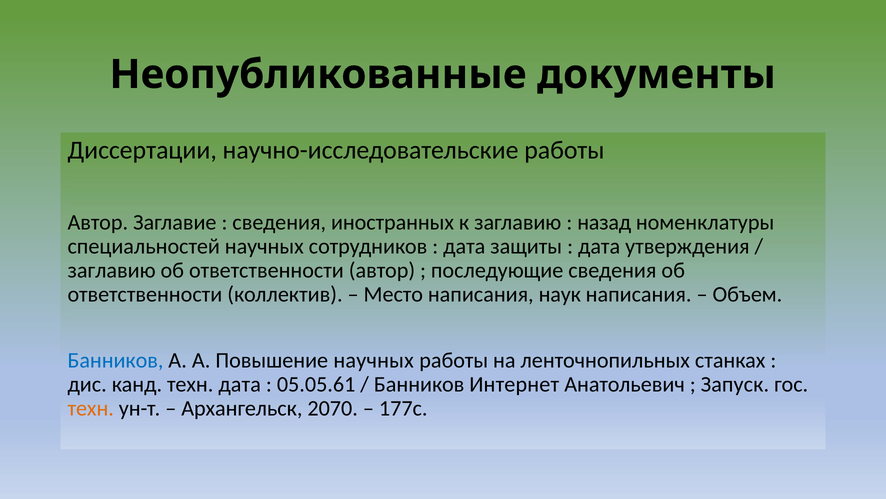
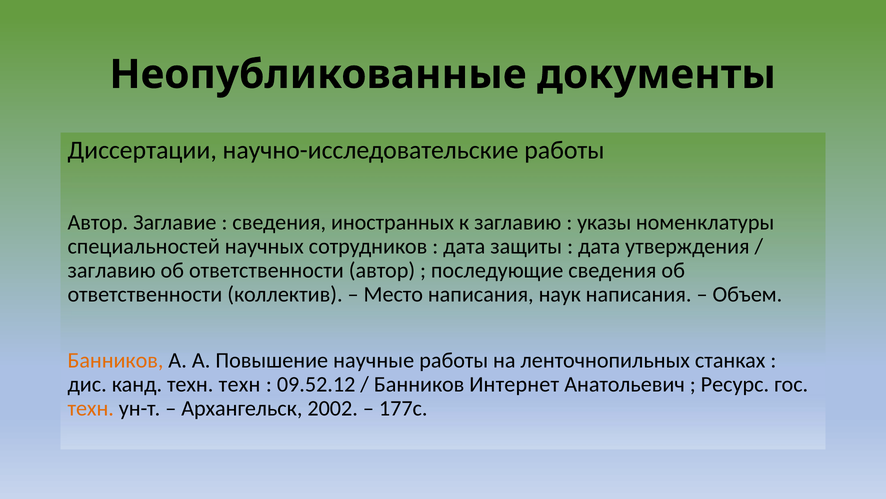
назад: назад -> указы (604, 222)
Банников colour: blue -> orange (115, 360)
Повышение научных: научных -> научные (374, 360)
техн дата: дата -> техн (240, 384)
05.05.61: 05.05.61 -> 09.52.12 (316, 384)
Запуск: Запуск -> Ресурс (735, 384)
2070: 2070 -> 2002 (333, 408)
